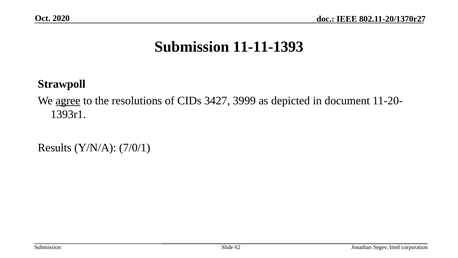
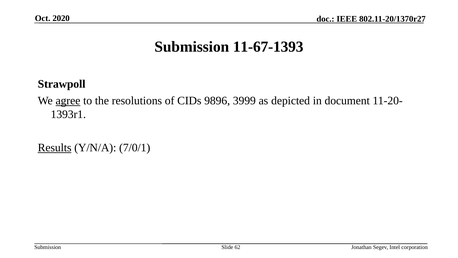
11-11-1393: 11-11-1393 -> 11-67-1393 (268, 47)
3427: 3427 -> 9896 (217, 100)
Results underline: none -> present (55, 147)
